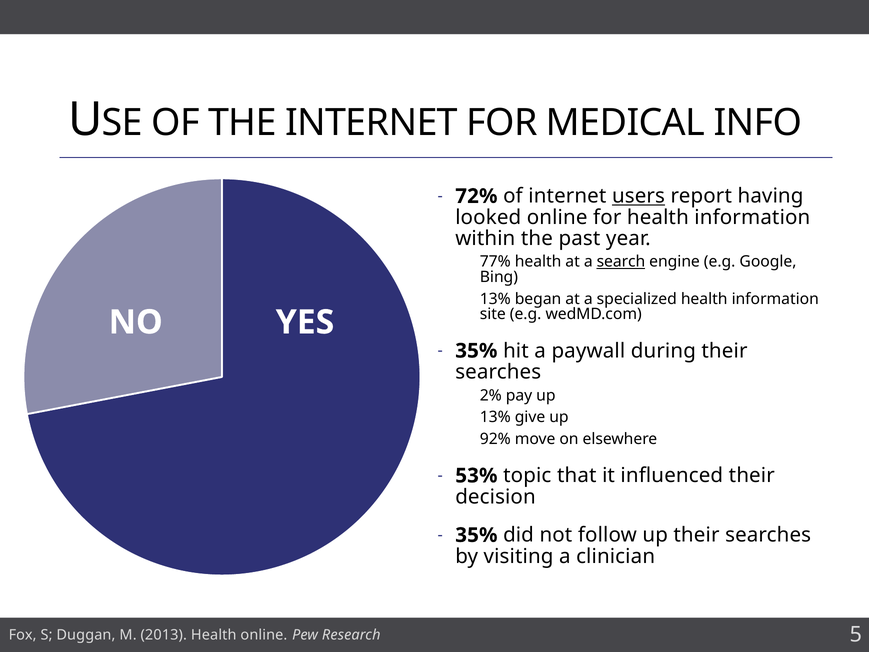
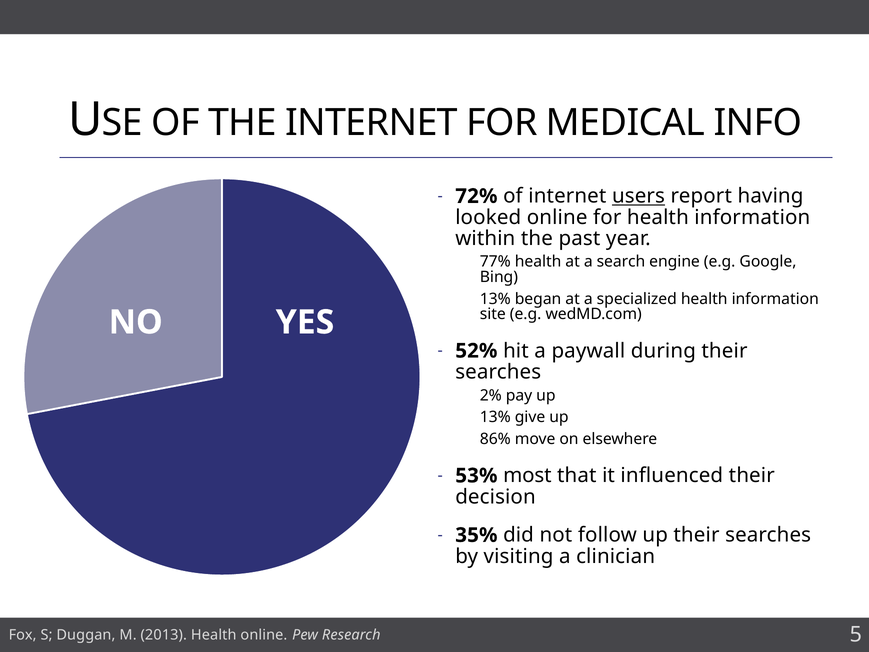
search underline: present -> none (621, 262)
35%: 35% -> 52% (476, 351)
92%: 92% -> 86% (495, 439)
topic: topic -> most (527, 475)
